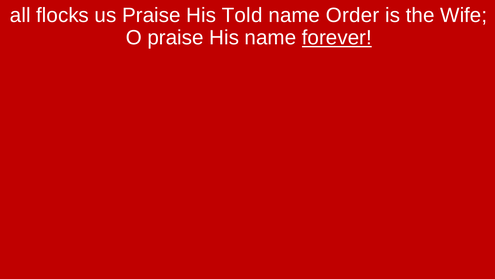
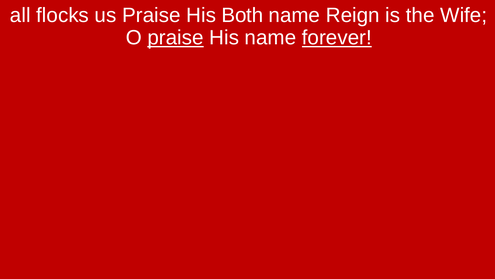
Told: Told -> Both (242, 15)
Order: Order -> Reign (353, 15)
praise underline: none -> present (175, 38)
